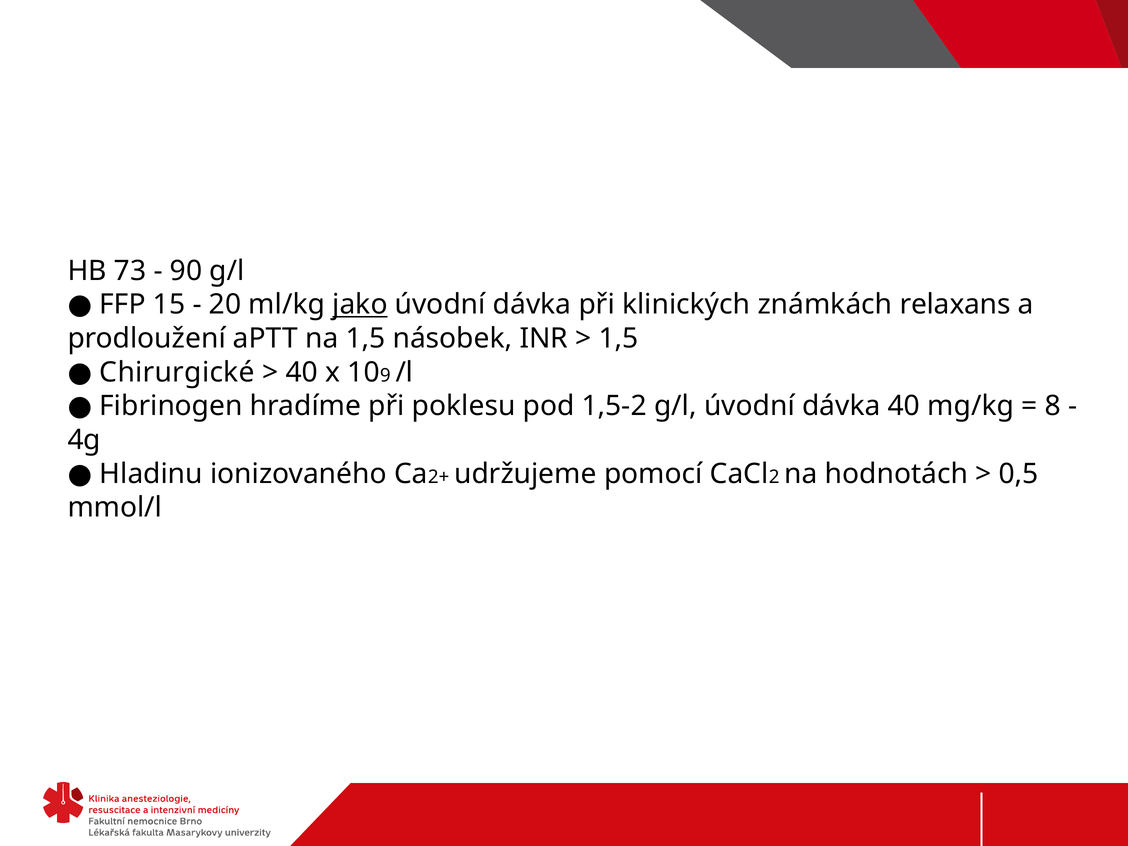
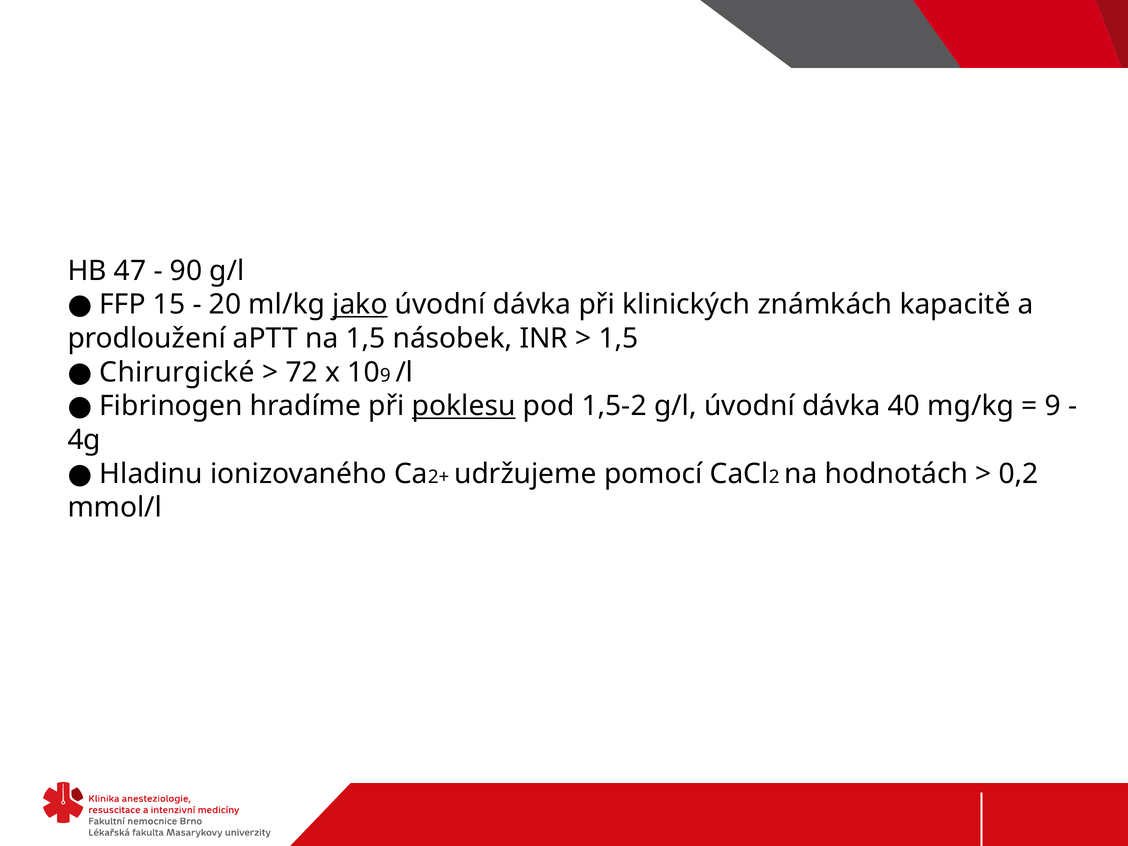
73: 73 -> 47 (130, 271)
relaxans: relaxans -> kapacitě (955, 305)
40: 40 -> 72 (302, 372)
poklesu underline: none -> present (464, 406)
8: 8 -> 9 (1053, 406)
0,5: 0,5 -> 0,2 (1019, 474)
